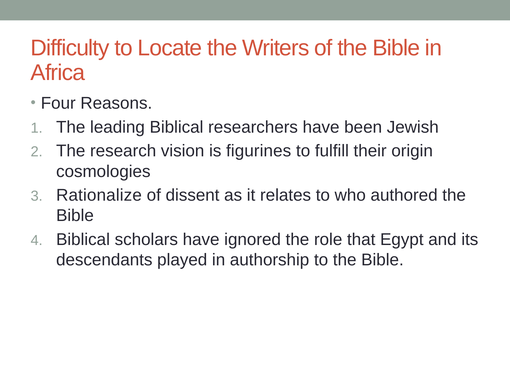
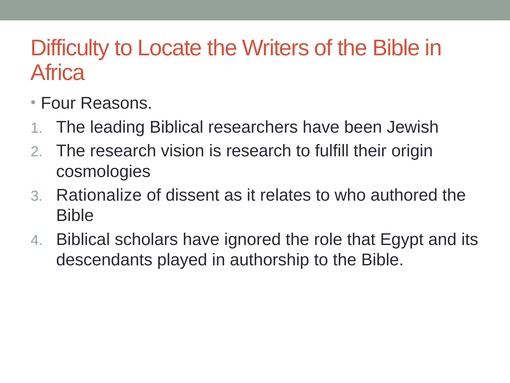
is figurines: figurines -> research (259, 151)
